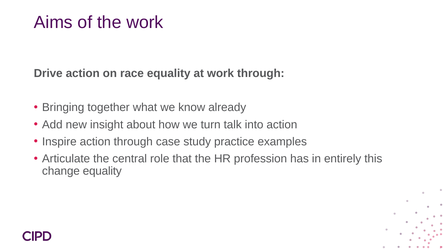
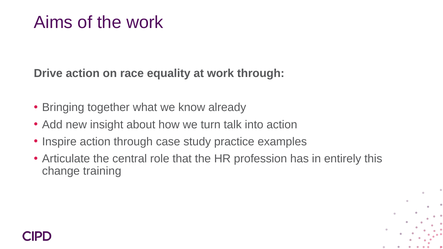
change equality: equality -> training (102, 171)
